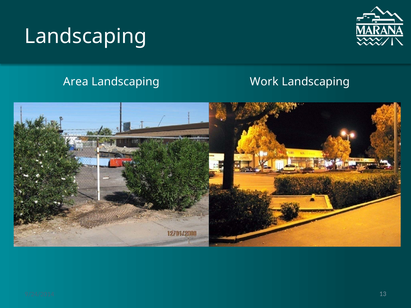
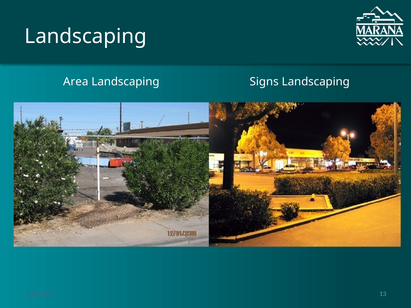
Work: Work -> Signs (264, 82)
